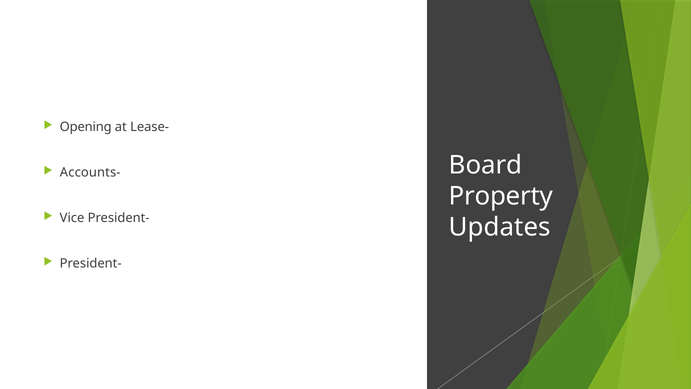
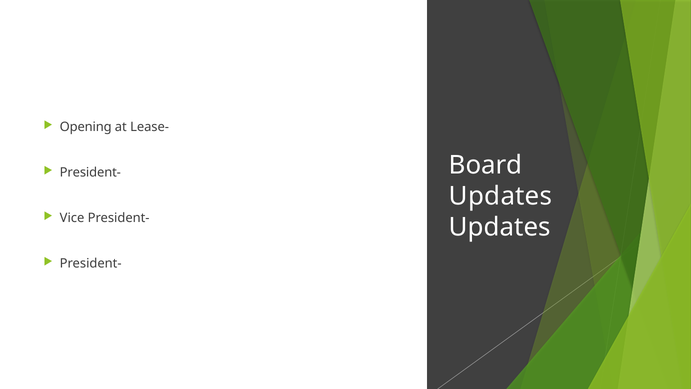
Accounts-: Accounts- -> President- (90, 172)
Property: Property -> Updates (501, 196)
